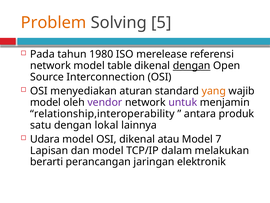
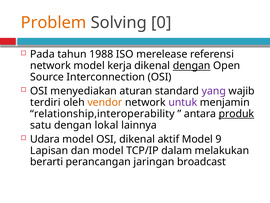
5: 5 -> 0 (161, 23)
1980: 1980 -> 1988 (101, 54)
table: table -> kerja (120, 66)
yang colour: orange -> purple (214, 91)
model: model -> terdiri (45, 102)
vendor colour: purple -> orange (105, 102)
produk underline: none -> present (236, 114)
atau: atau -> aktif (168, 139)
7: 7 -> 9 (219, 139)
elektronik: elektronik -> broadcast (202, 162)
